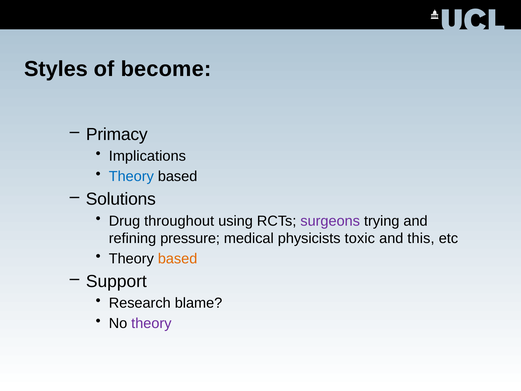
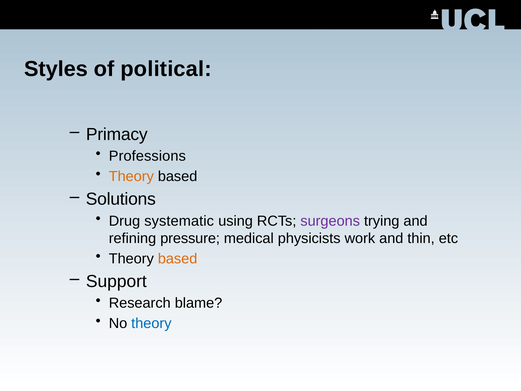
become: become -> political (166, 69)
Implications: Implications -> Professions (147, 156)
Theory colour: blue -> orange (131, 176)
throughout: throughout -> systematic (179, 221)
toxic: toxic -> work (360, 238)
this: this -> thin (421, 238)
theory colour: purple -> blue (151, 323)
